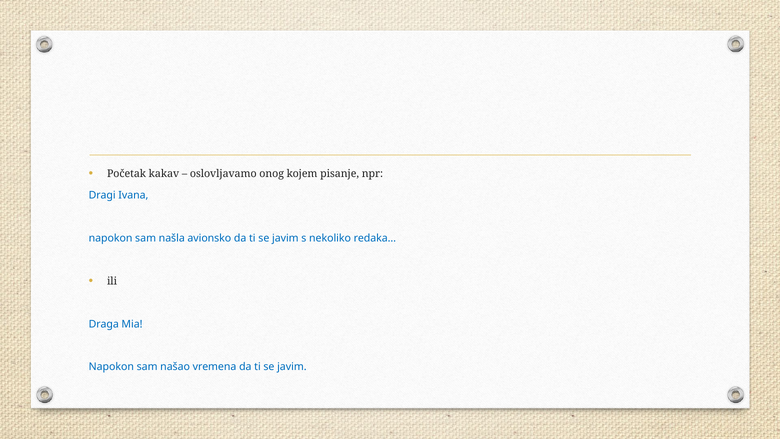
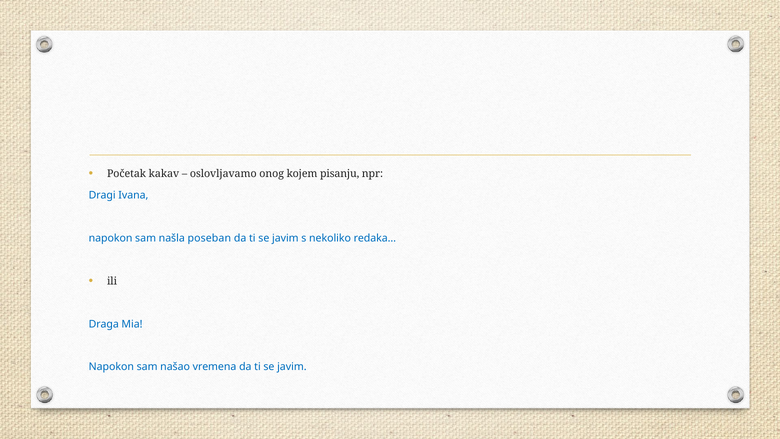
pisanje: pisanje -> pisanju (340, 174)
avionsko: avionsko -> poseban (209, 238)
